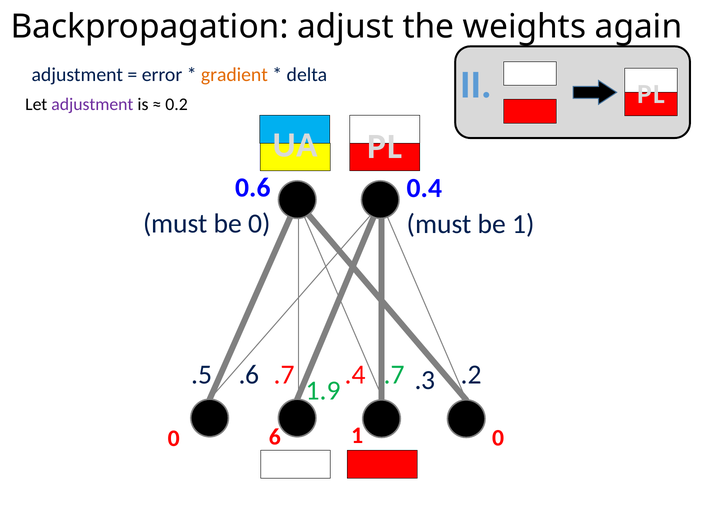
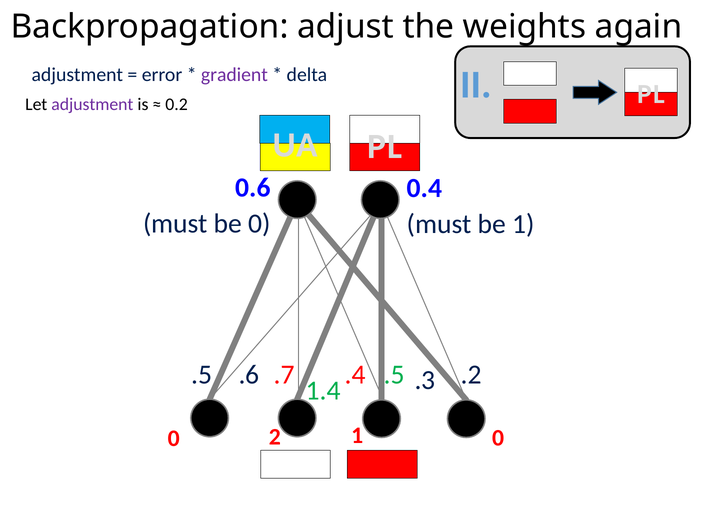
gradient colour: orange -> purple (234, 75)
.4 .7: .7 -> .5 (394, 375)
1.9: 1.9 -> 1.4 (323, 391)
6: 6 -> 2 (275, 437)
